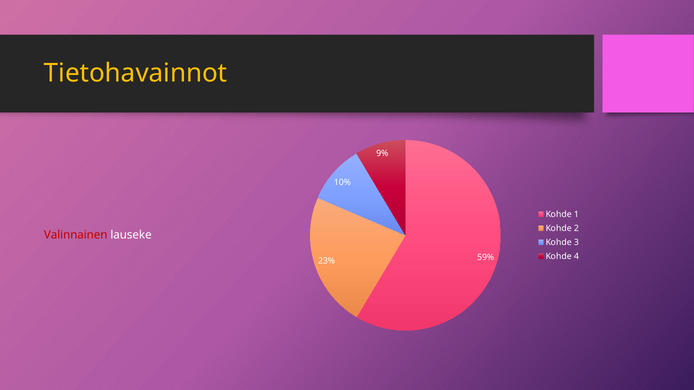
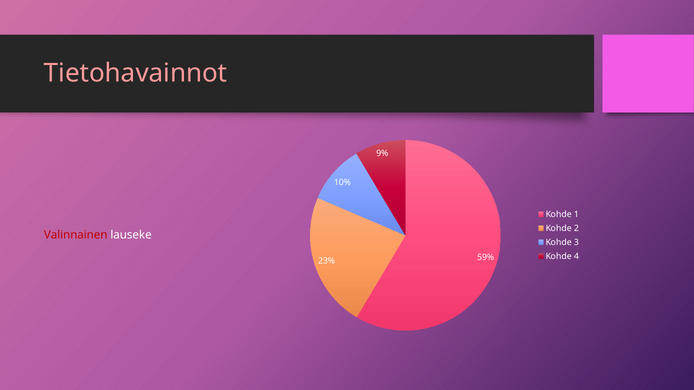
Tietohavainnot colour: yellow -> pink (136, 73)
